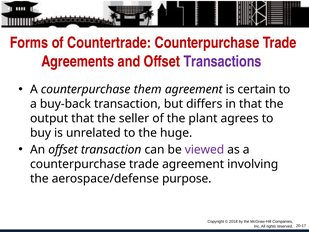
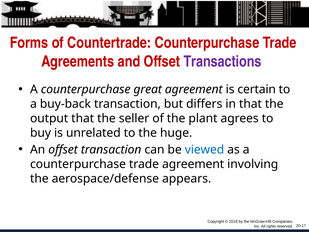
them: them -> great (148, 89)
viewed colour: purple -> blue (204, 150)
purpose: purpose -> appears (187, 178)
